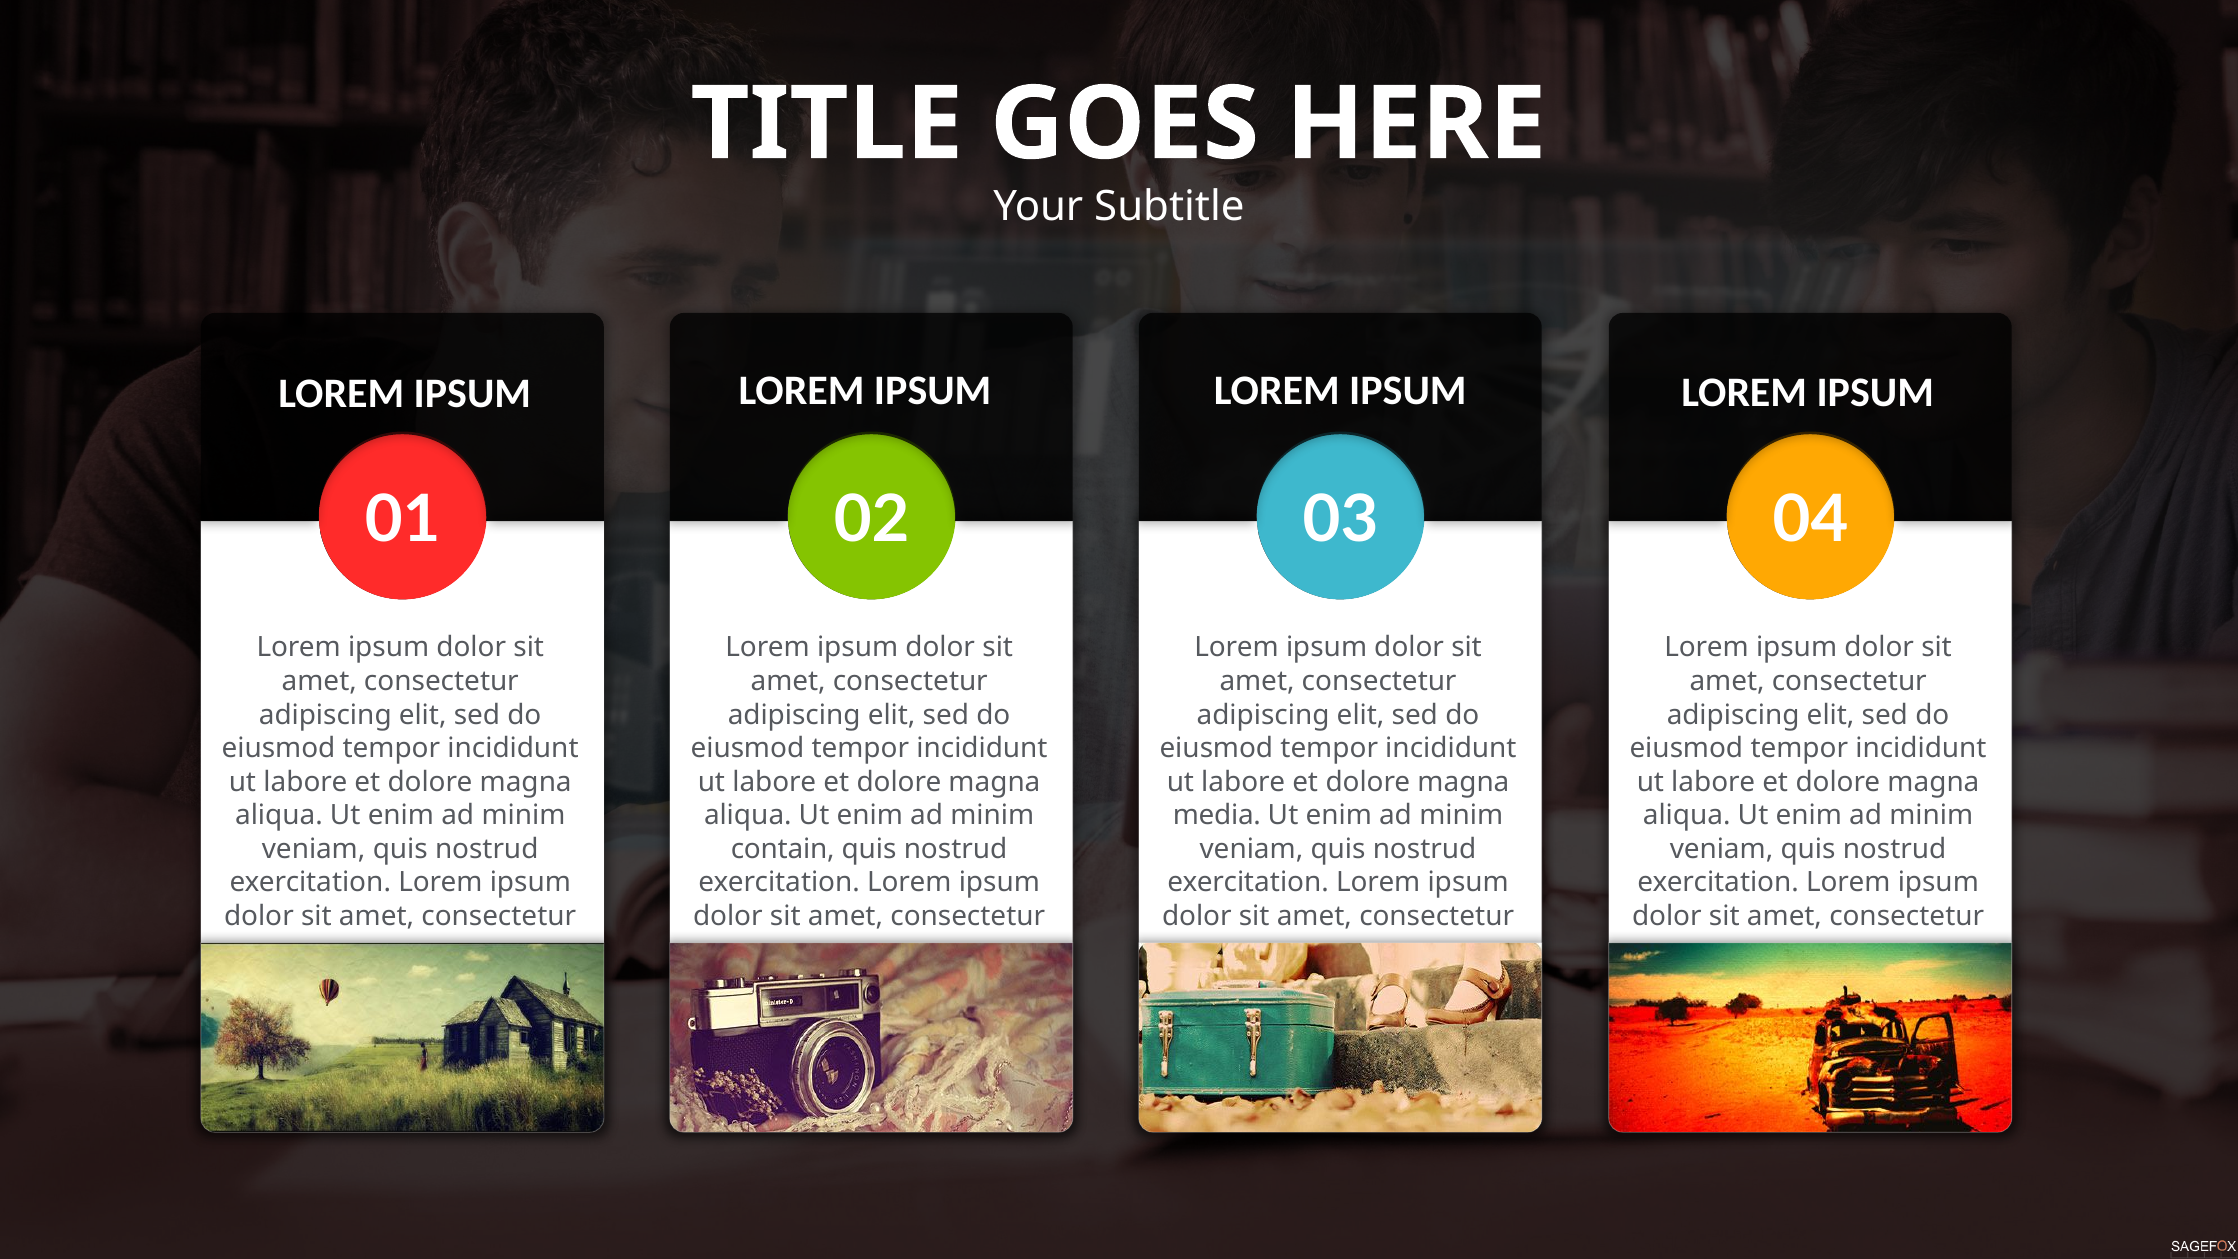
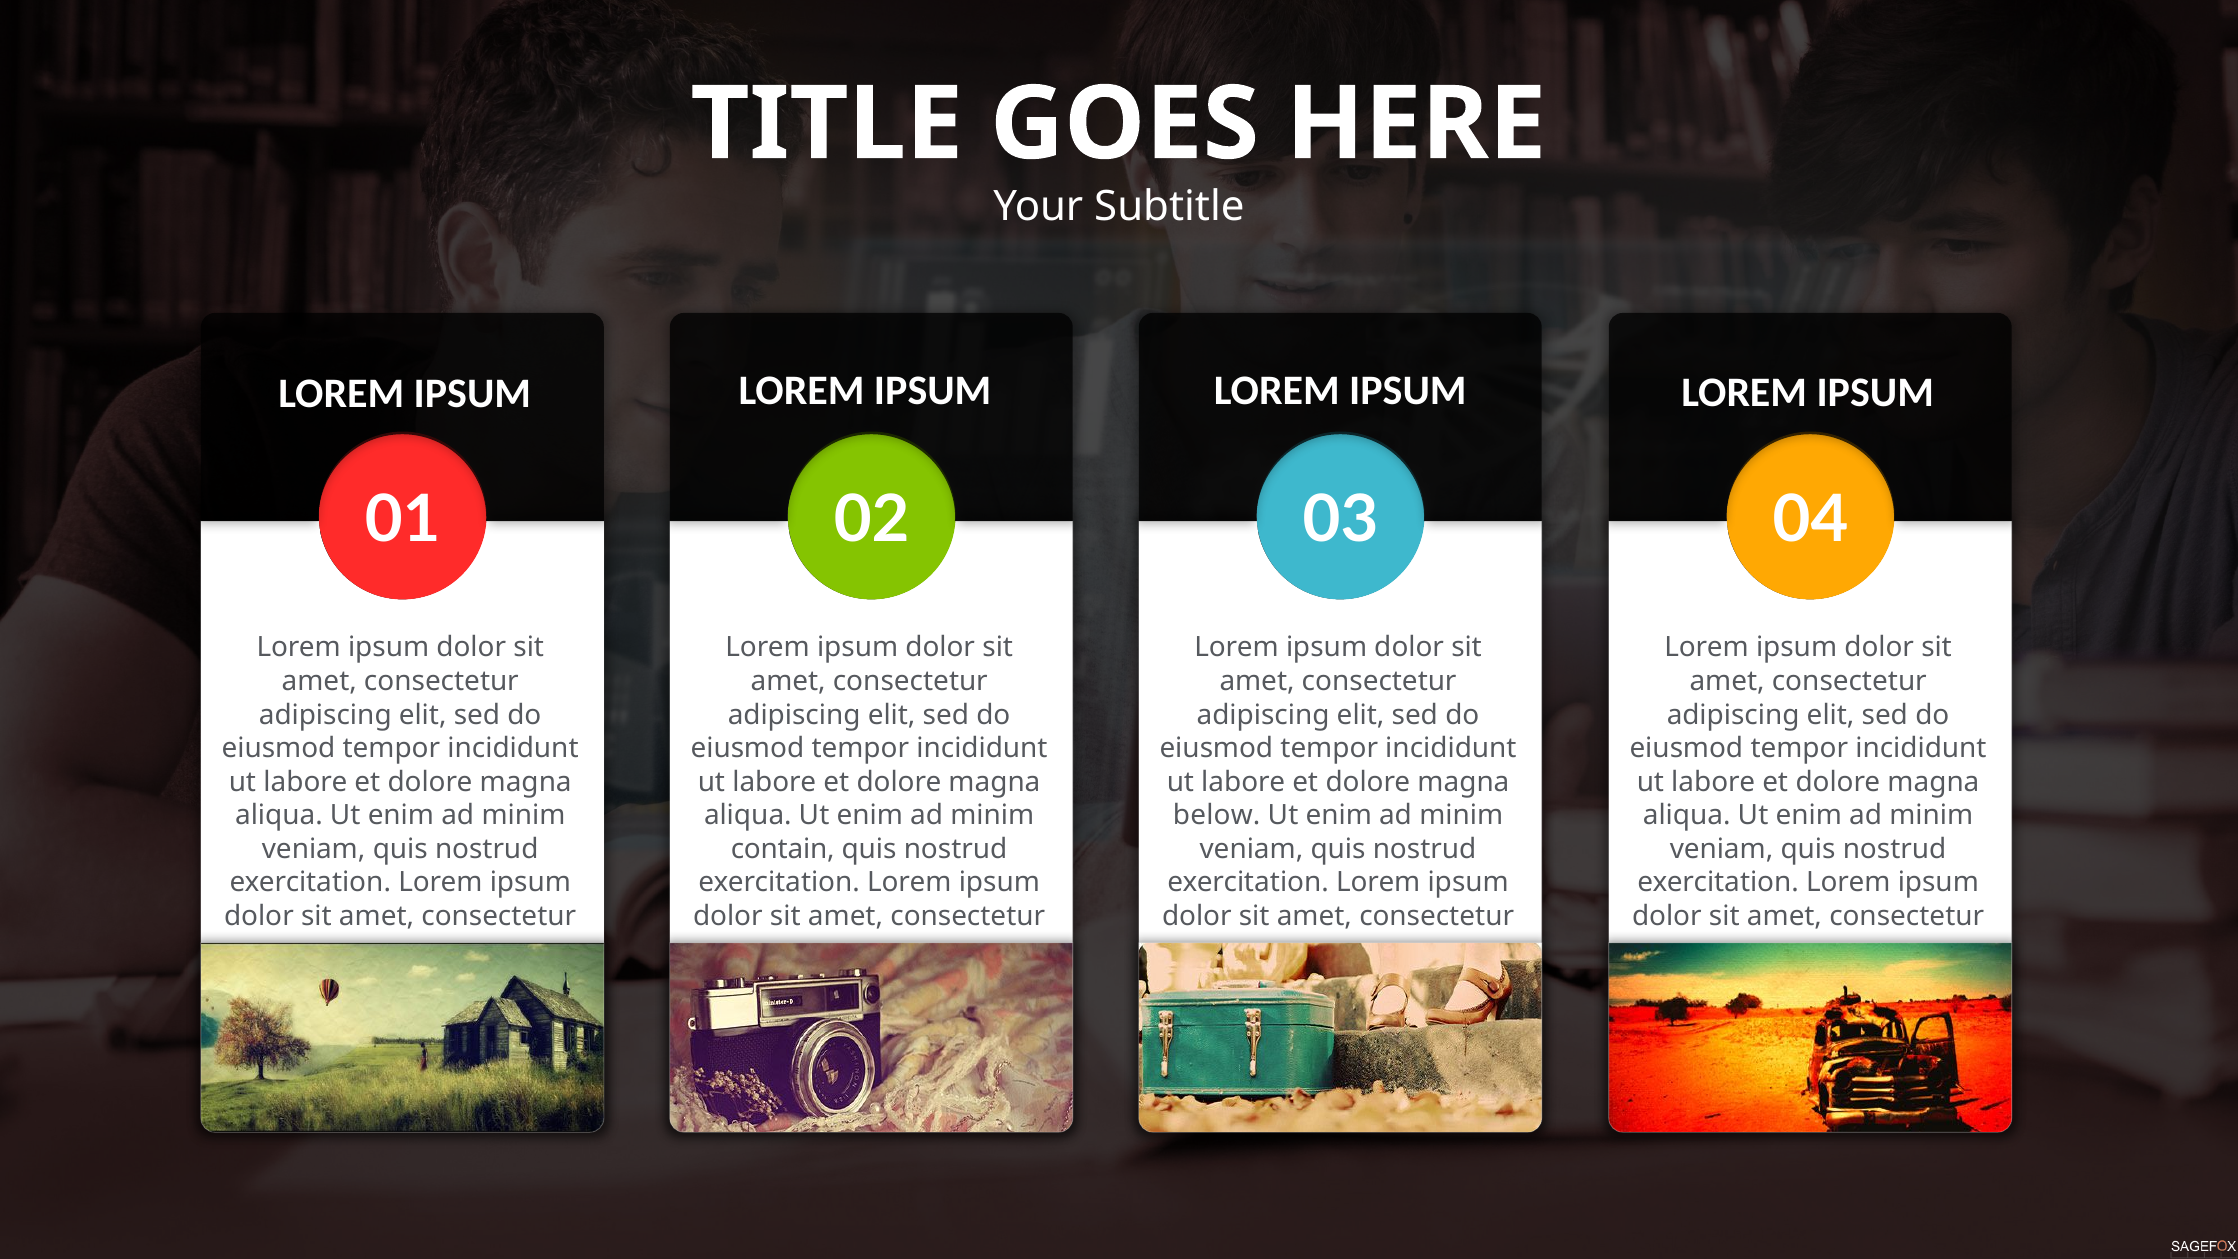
media: media -> below (1217, 815)
